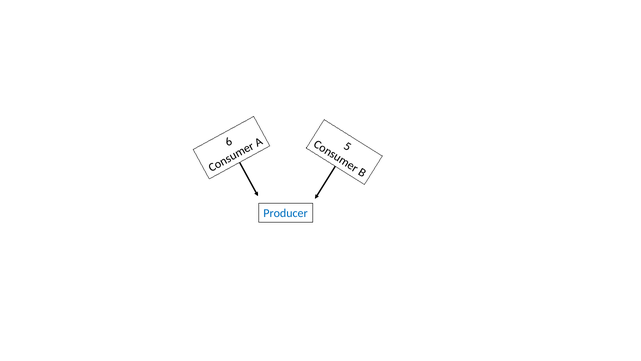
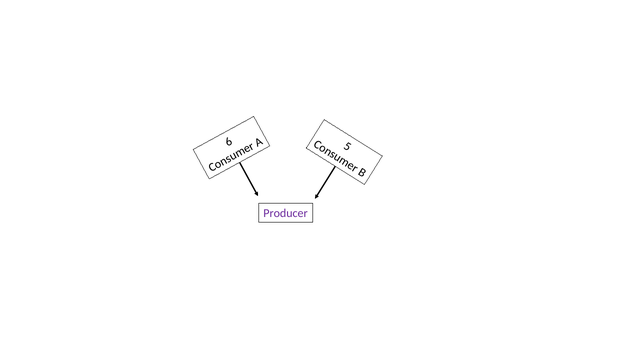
Producer colour: blue -> purple (286, 213)
